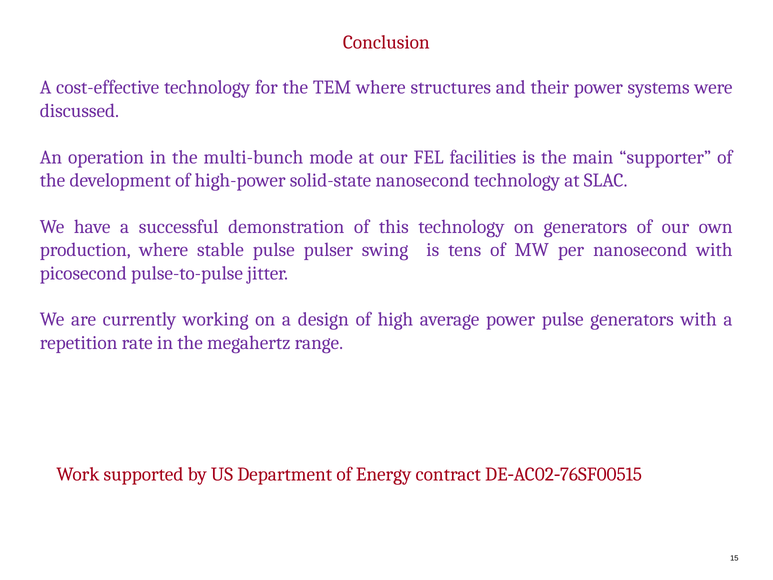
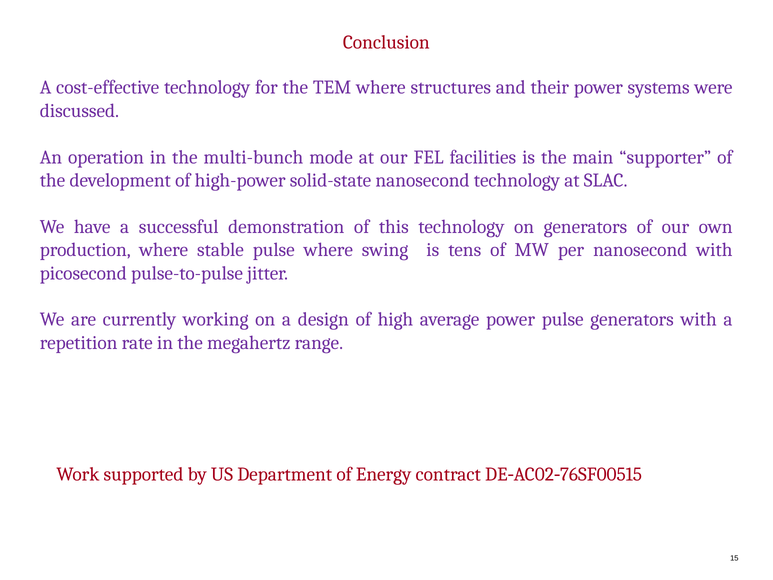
pulse pulser: pulser -> where (328, 250)
